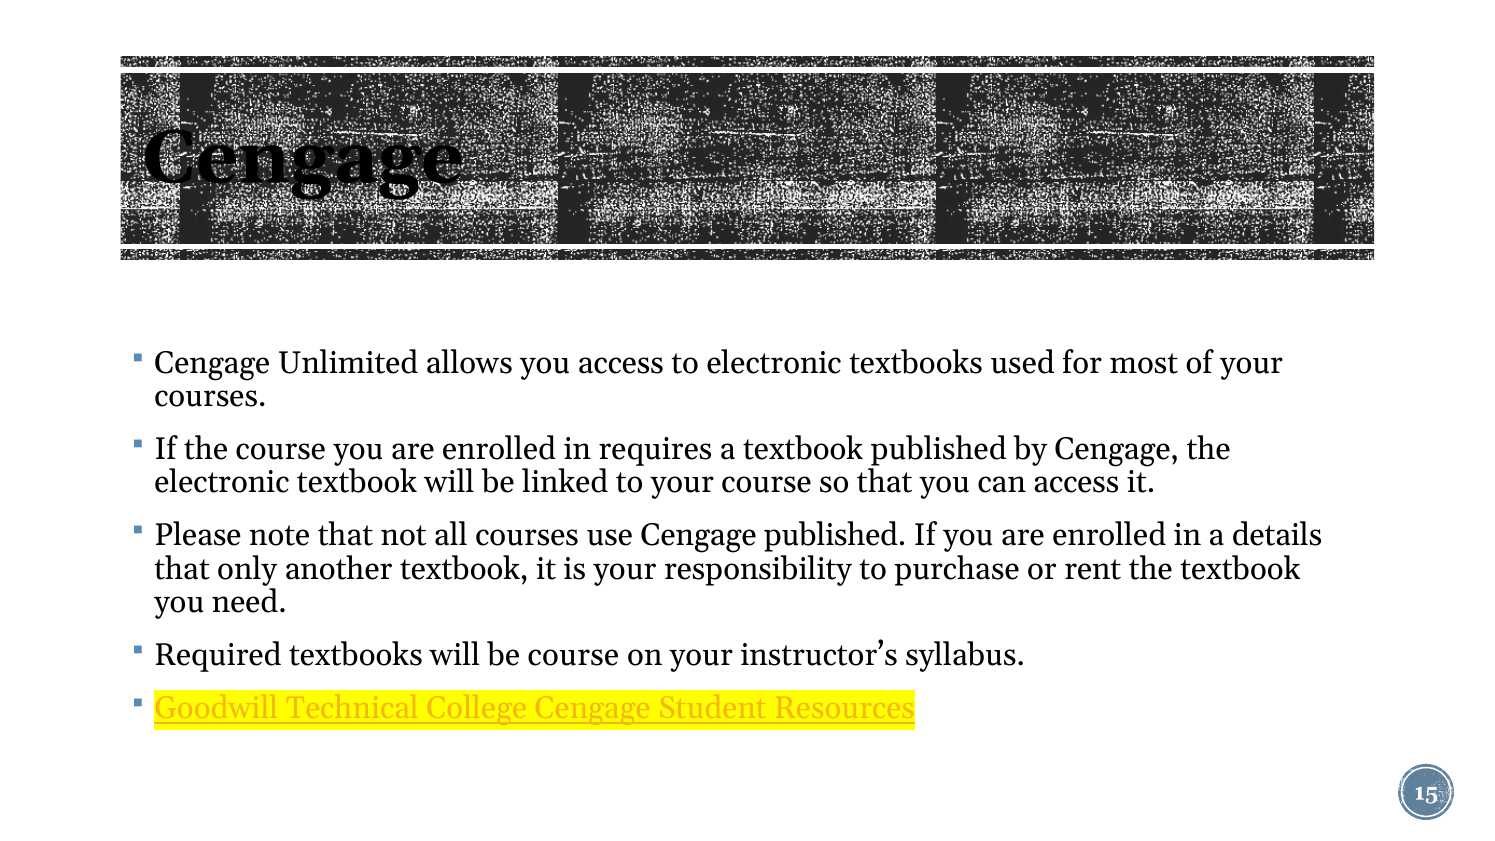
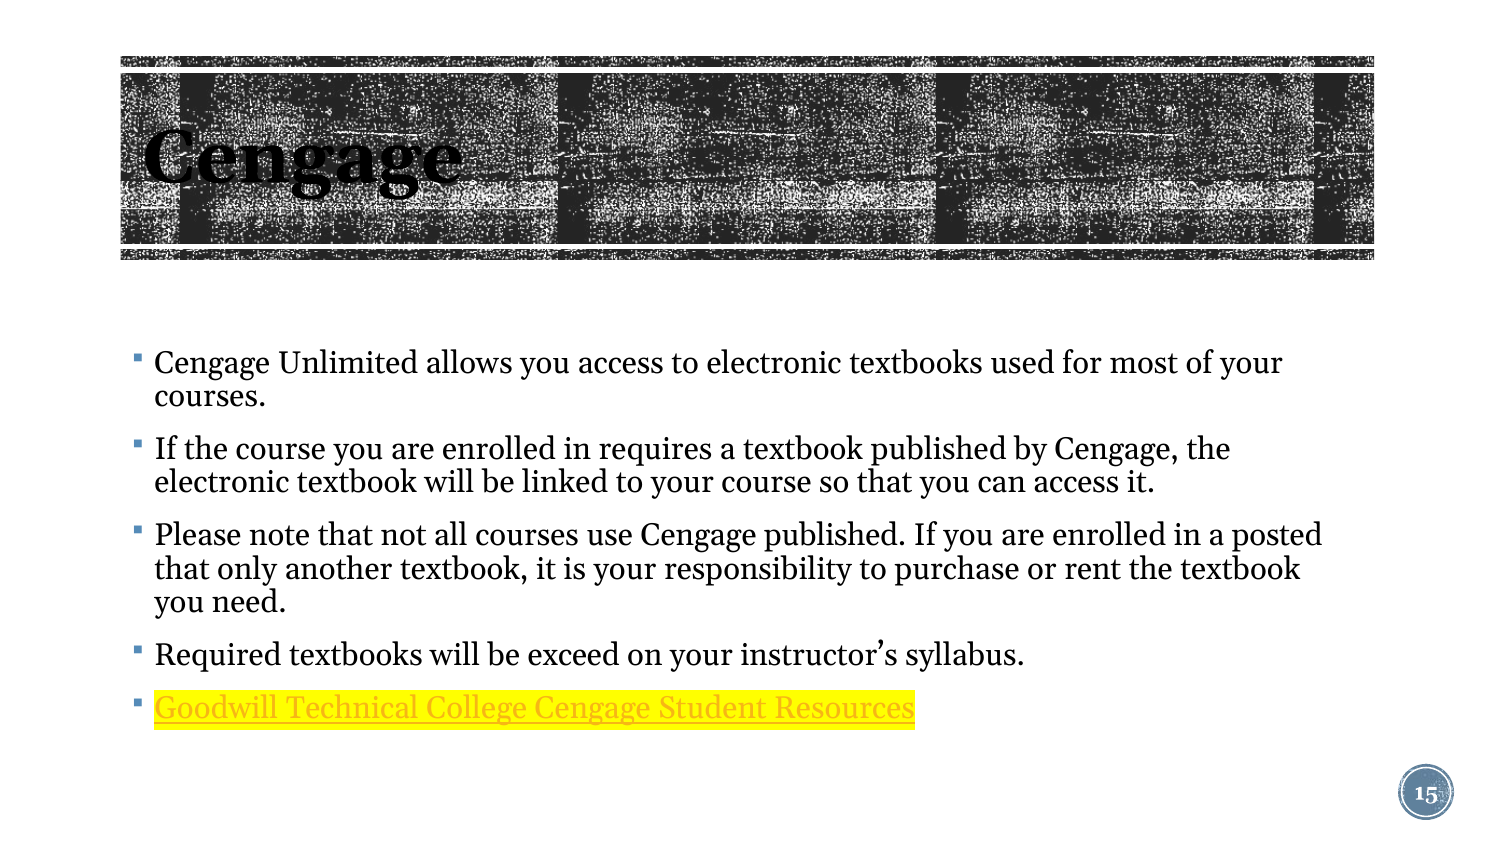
details: details -> posted (1277, 535)
be course: course -> exceed (574, 655)
